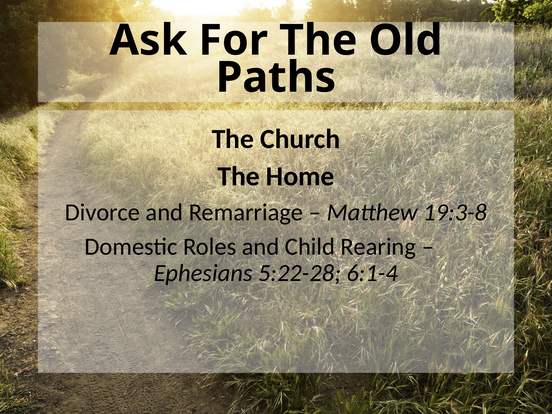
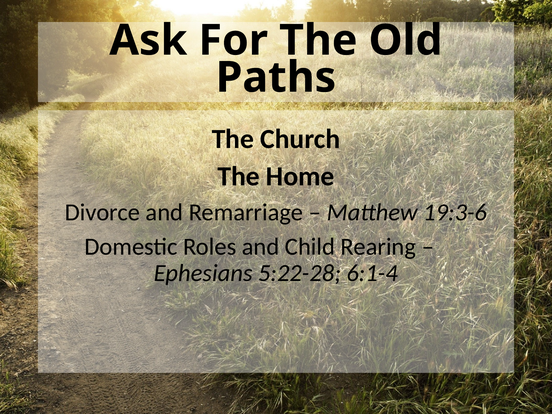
19:3-8: 19:3-8 -> 19:3-6 (455, 212)
